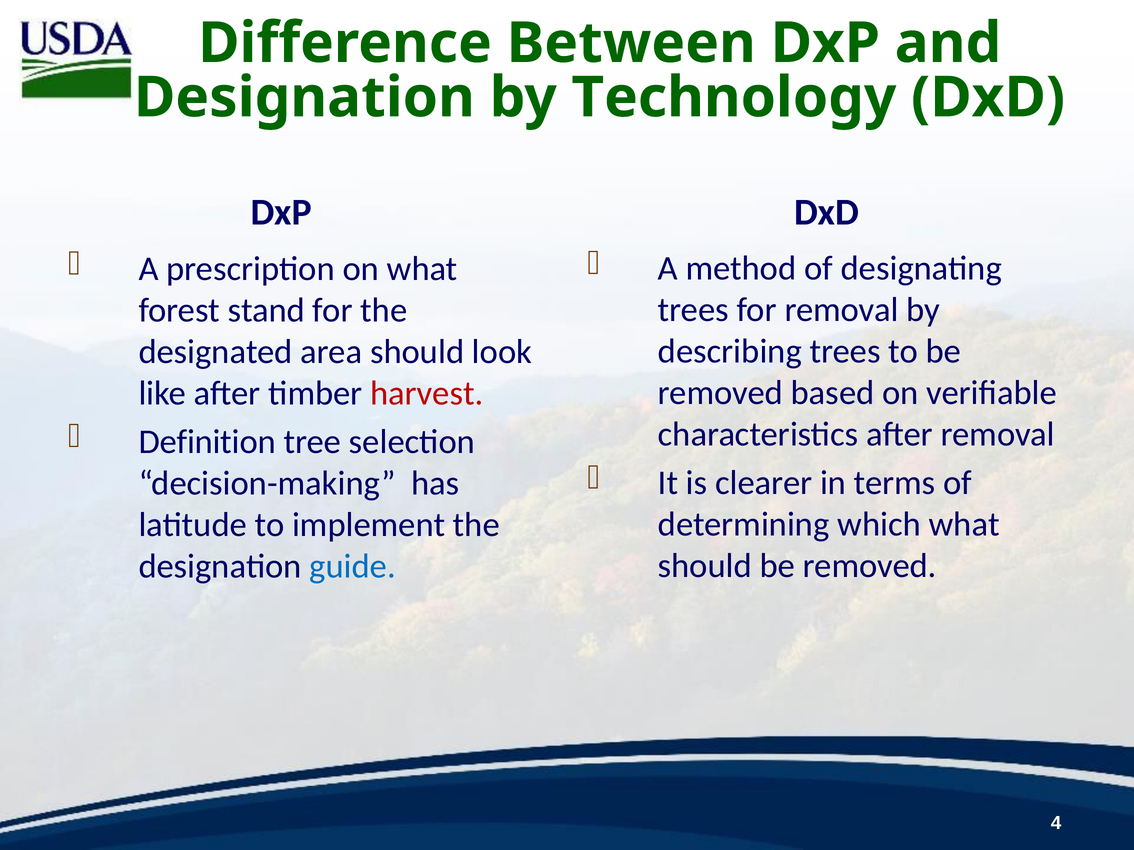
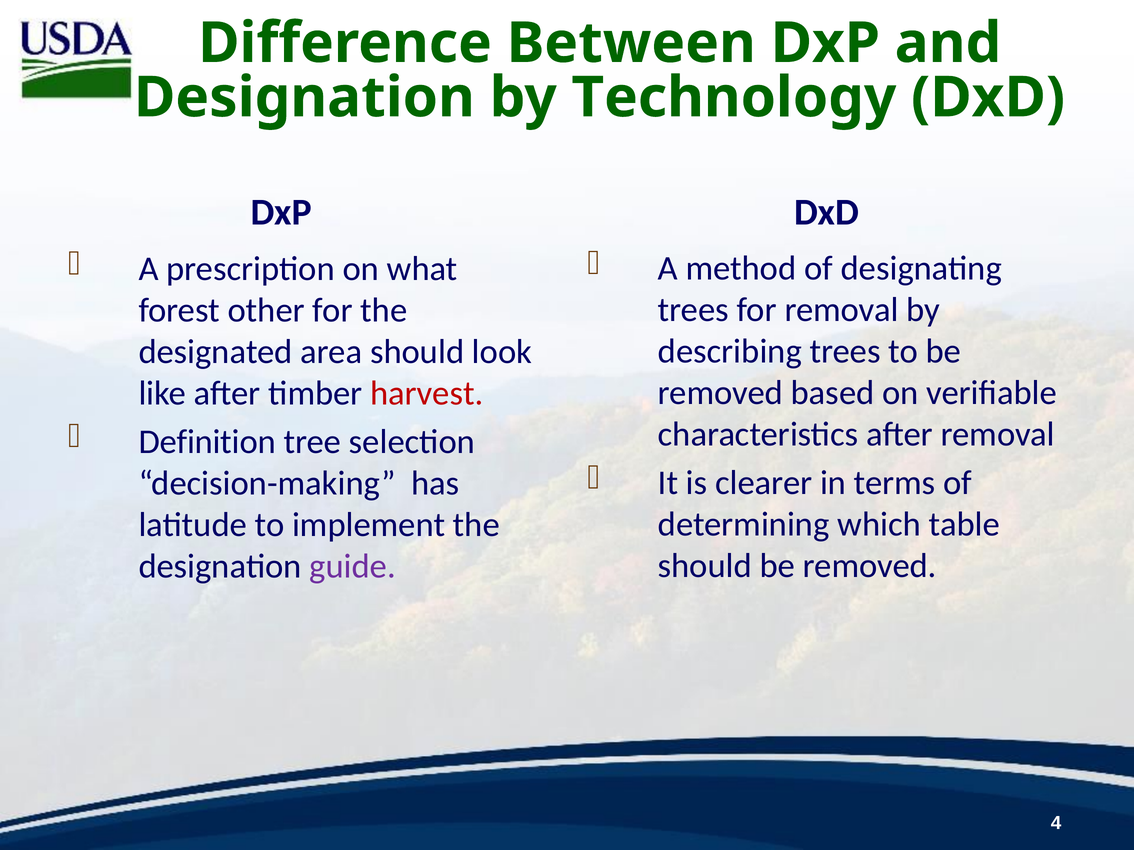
stand: stand -> other (266, 310)
which what: what -> table (964, 525)
guide colour: blue -> purple (353, 566)
